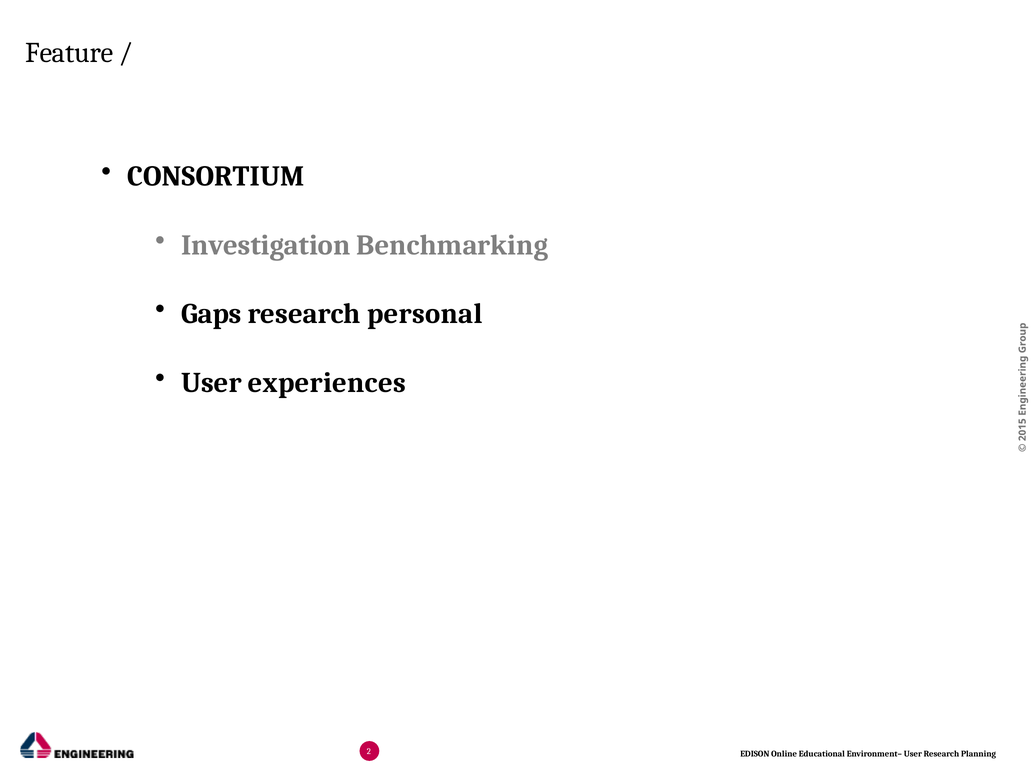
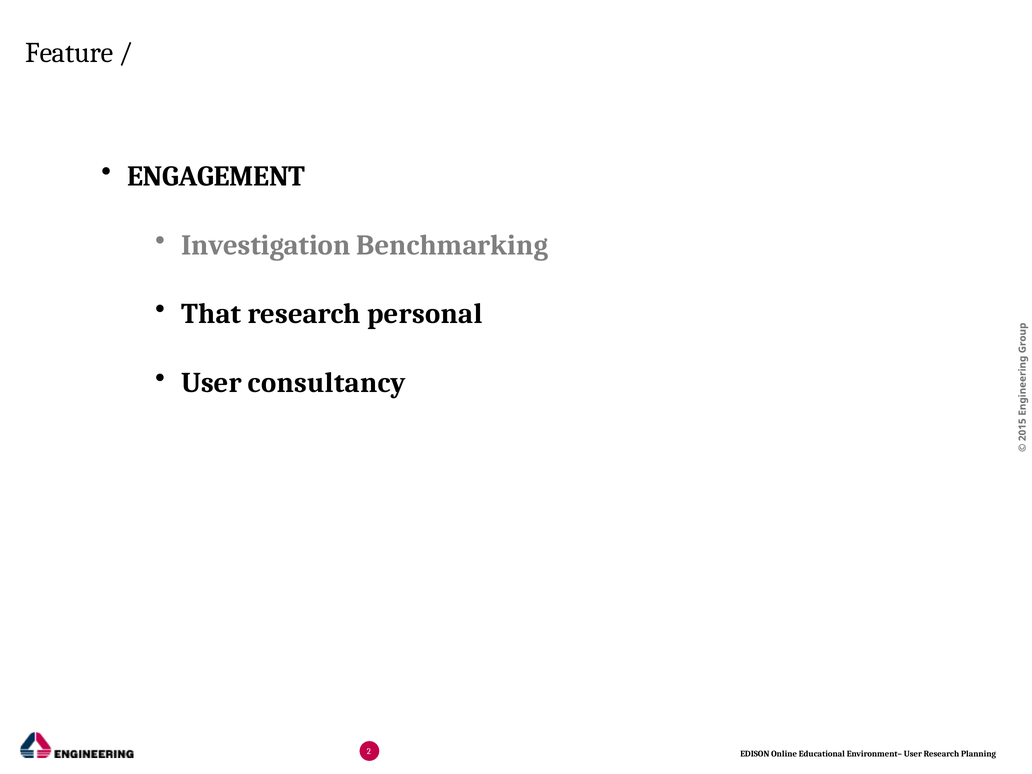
CONSORTIUM: CONSORTIUM -> ENGAGEMENT (216, 176)
Gaps: Gaps -> That (211, 314)
experiences: experiences -> consultancy (327, 383)
